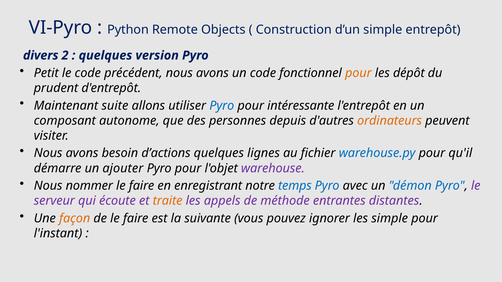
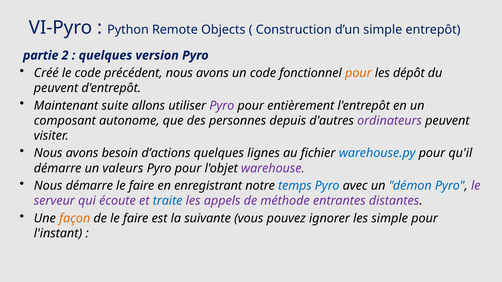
divers: divers -> partie (41, 56)
Petit: Petit -> Créé (46, 73)
prudent: prudent -> peuvent (56, 88)
Pyro colour: blue -> purple (222, 106)
intéressante: intéressante -> entièrement (301, 106)
ordinateurs colour: orange -> purple (390, 121)
ajouter: ajouter -> valeurs (123, 168)
Nous nommer: nommer -> démarre (89, 186)
traite colour: orange -> blue (168, 201)
